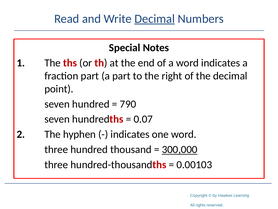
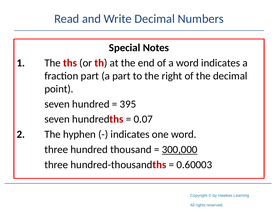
Decimal underline: present -> none (155, 19)
790: 790 -> 395 (128, 104)
0.00103: 0.00103 -> 0.60003 (194, 164)
